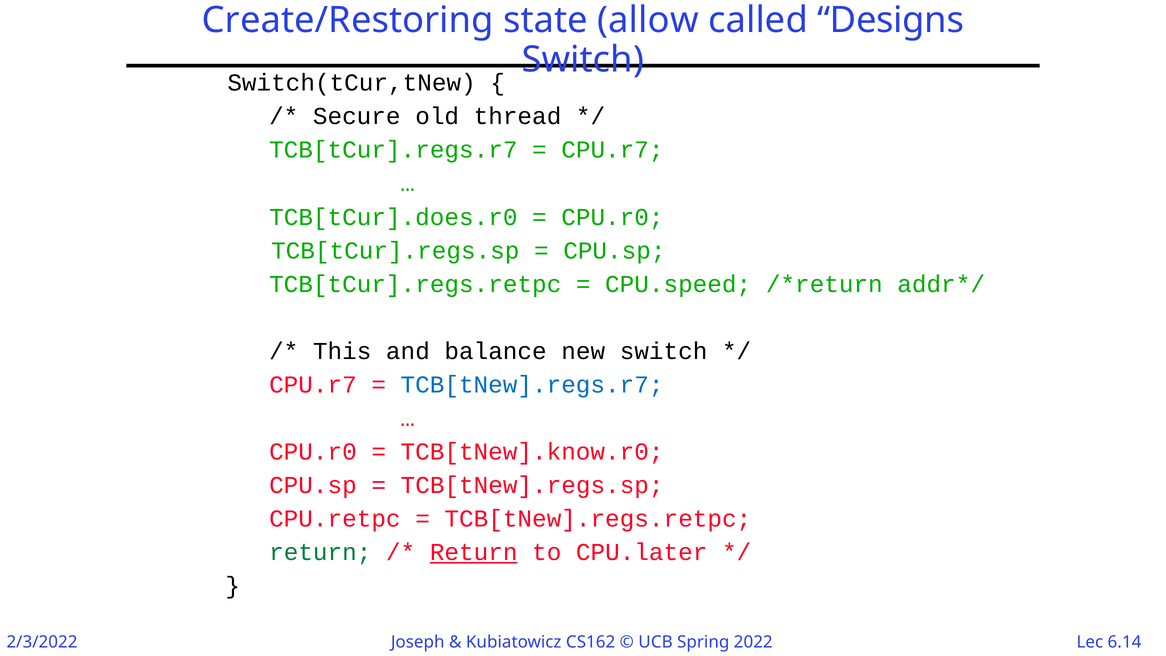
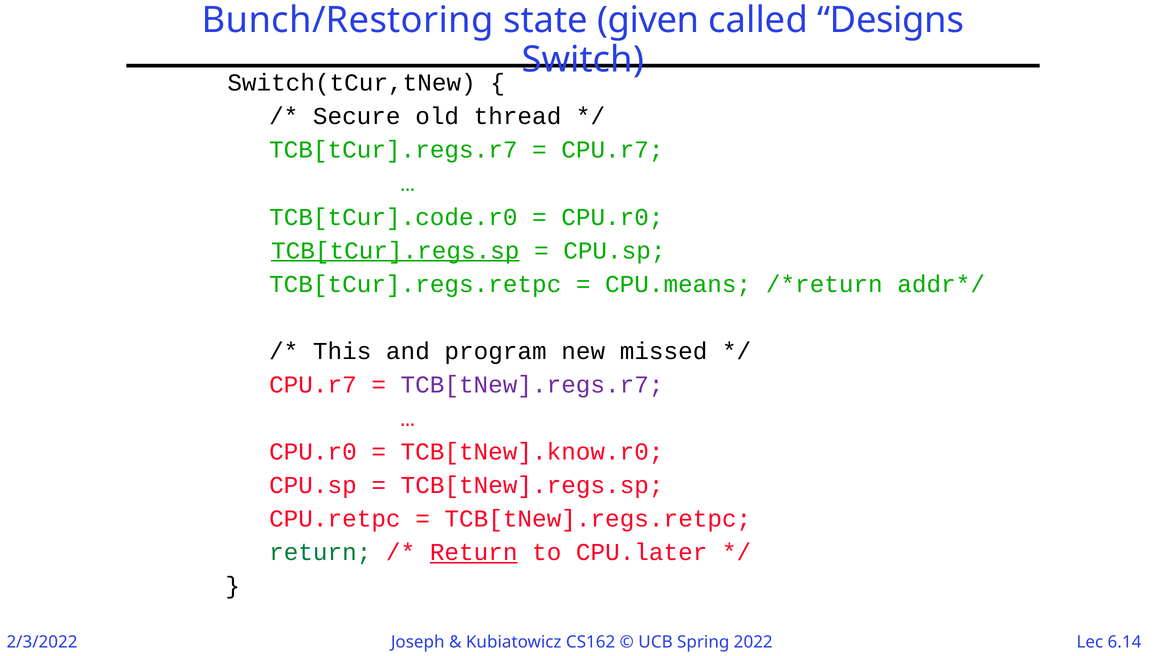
Create/Restoring: Create/Restoring -> Bunch/Restoring (348, 20)
allow: allow -> given (648, 20)
TCB[tCur].does.r0: TCB[tCur].does.r0 -> TCB[tCur].code.r0 (393, 217)
TCB[tCur].regs.sp underline: none -> present (395, 250)
CPU.speed: CPU.speed -> CPU.means (678, 284)
balance: balance -> program (496, 351)
new switch: switch -> missed (664, 351)
TCB[tNew].regs.r7 colour: blue -> purple (532, 385)
